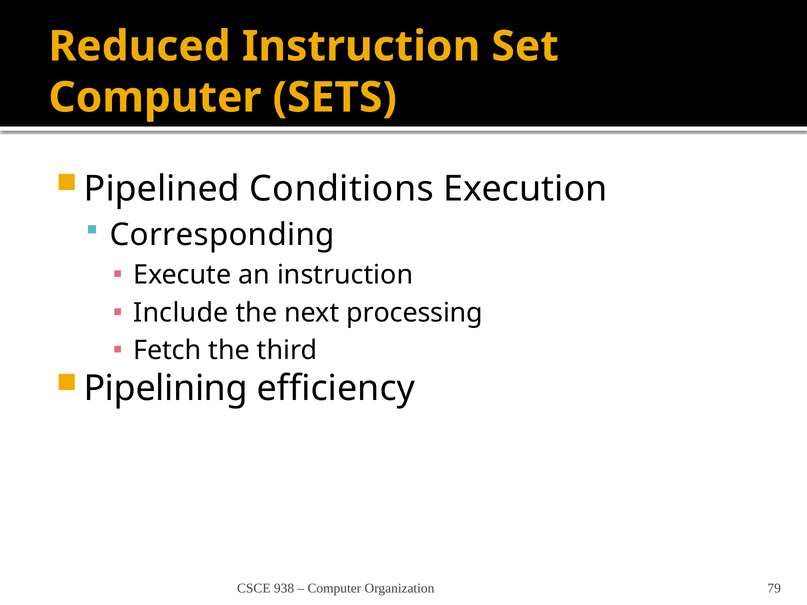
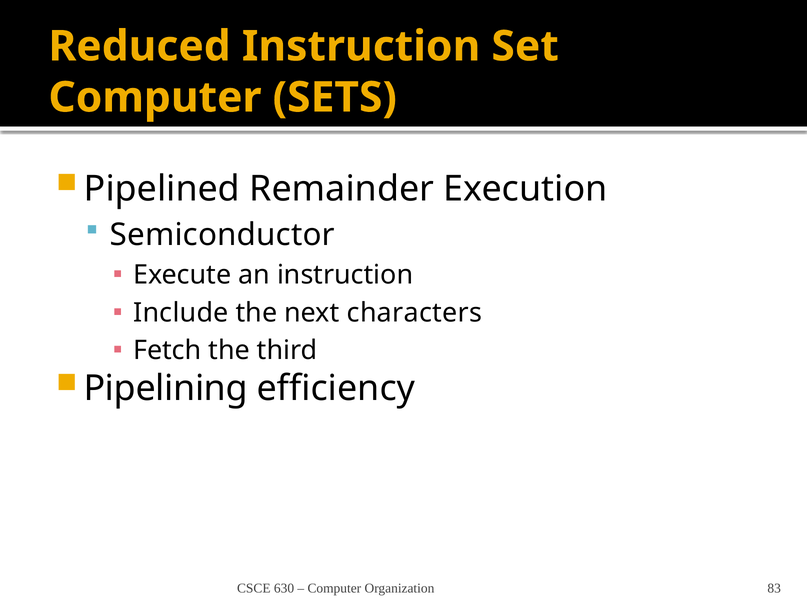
Conditions: Conditions -> Remainder (342, 189)
Corresponding: Corresponding -> Semiconductor (222, 235)
processing: processing -> characters (414, 313)
938: 938 -> 630 (284, 589)
79: 79 -> 83 (774, 589)
